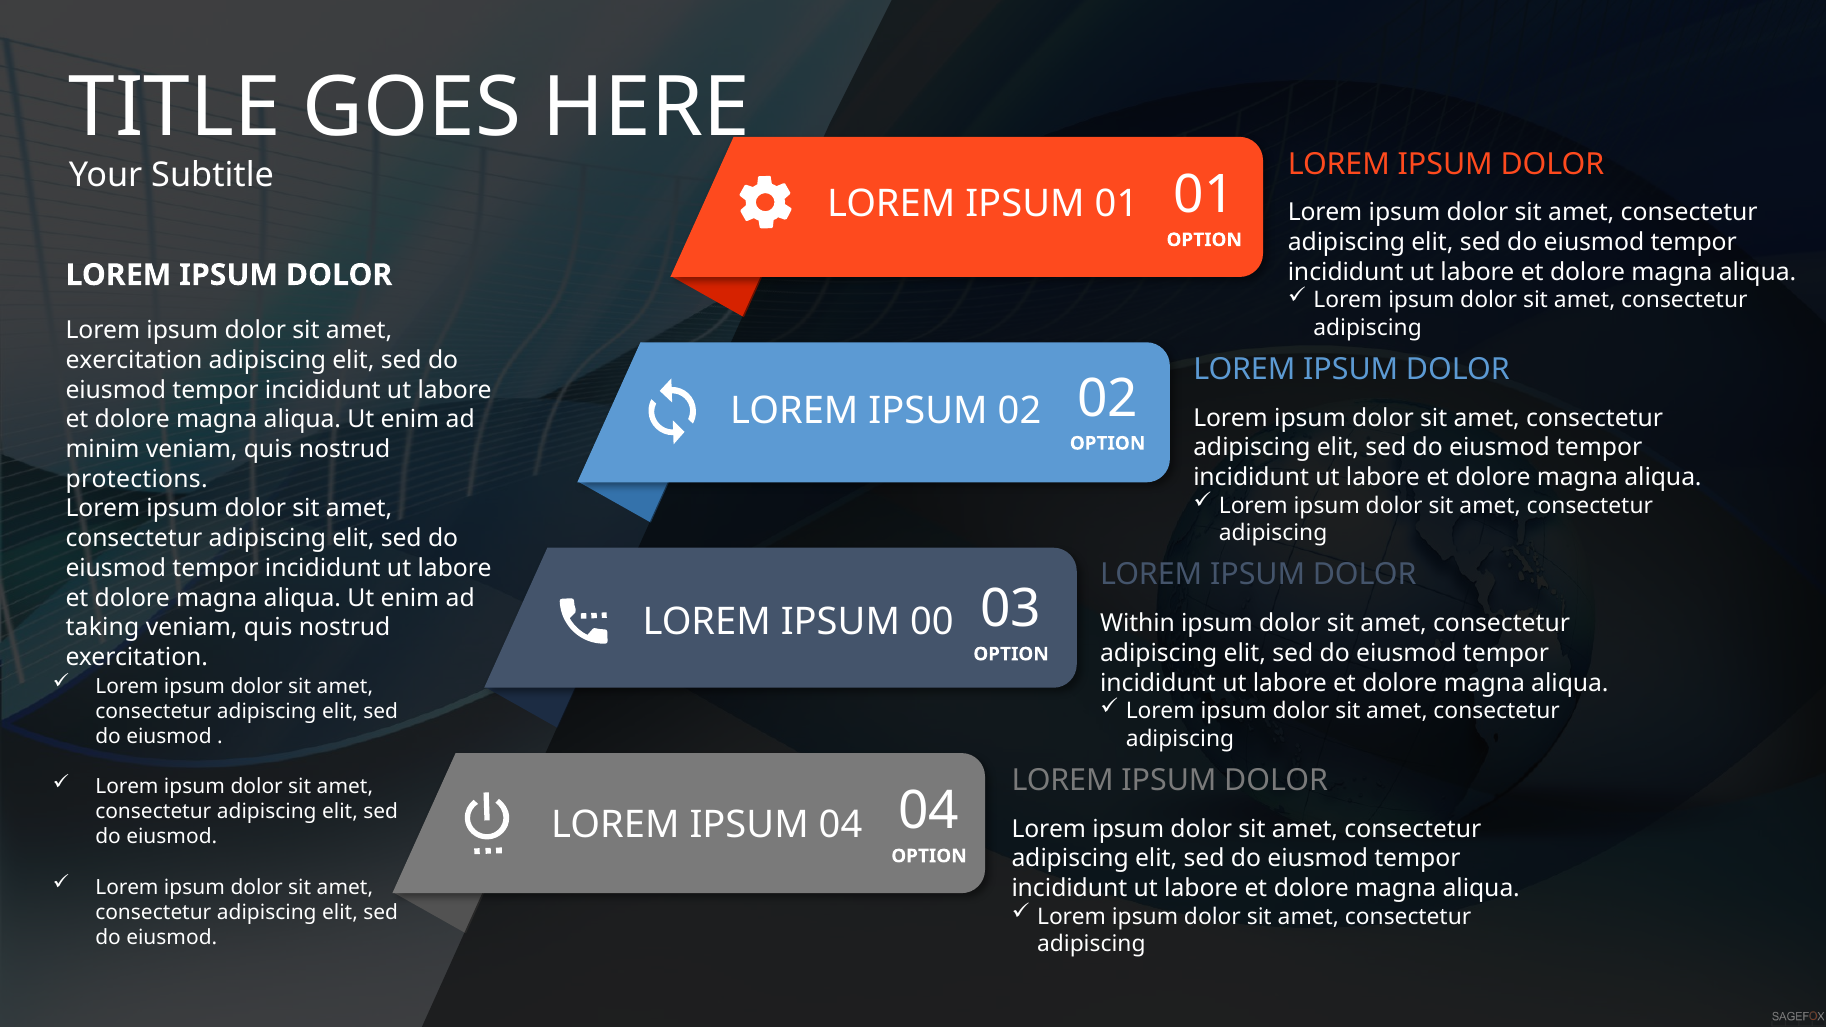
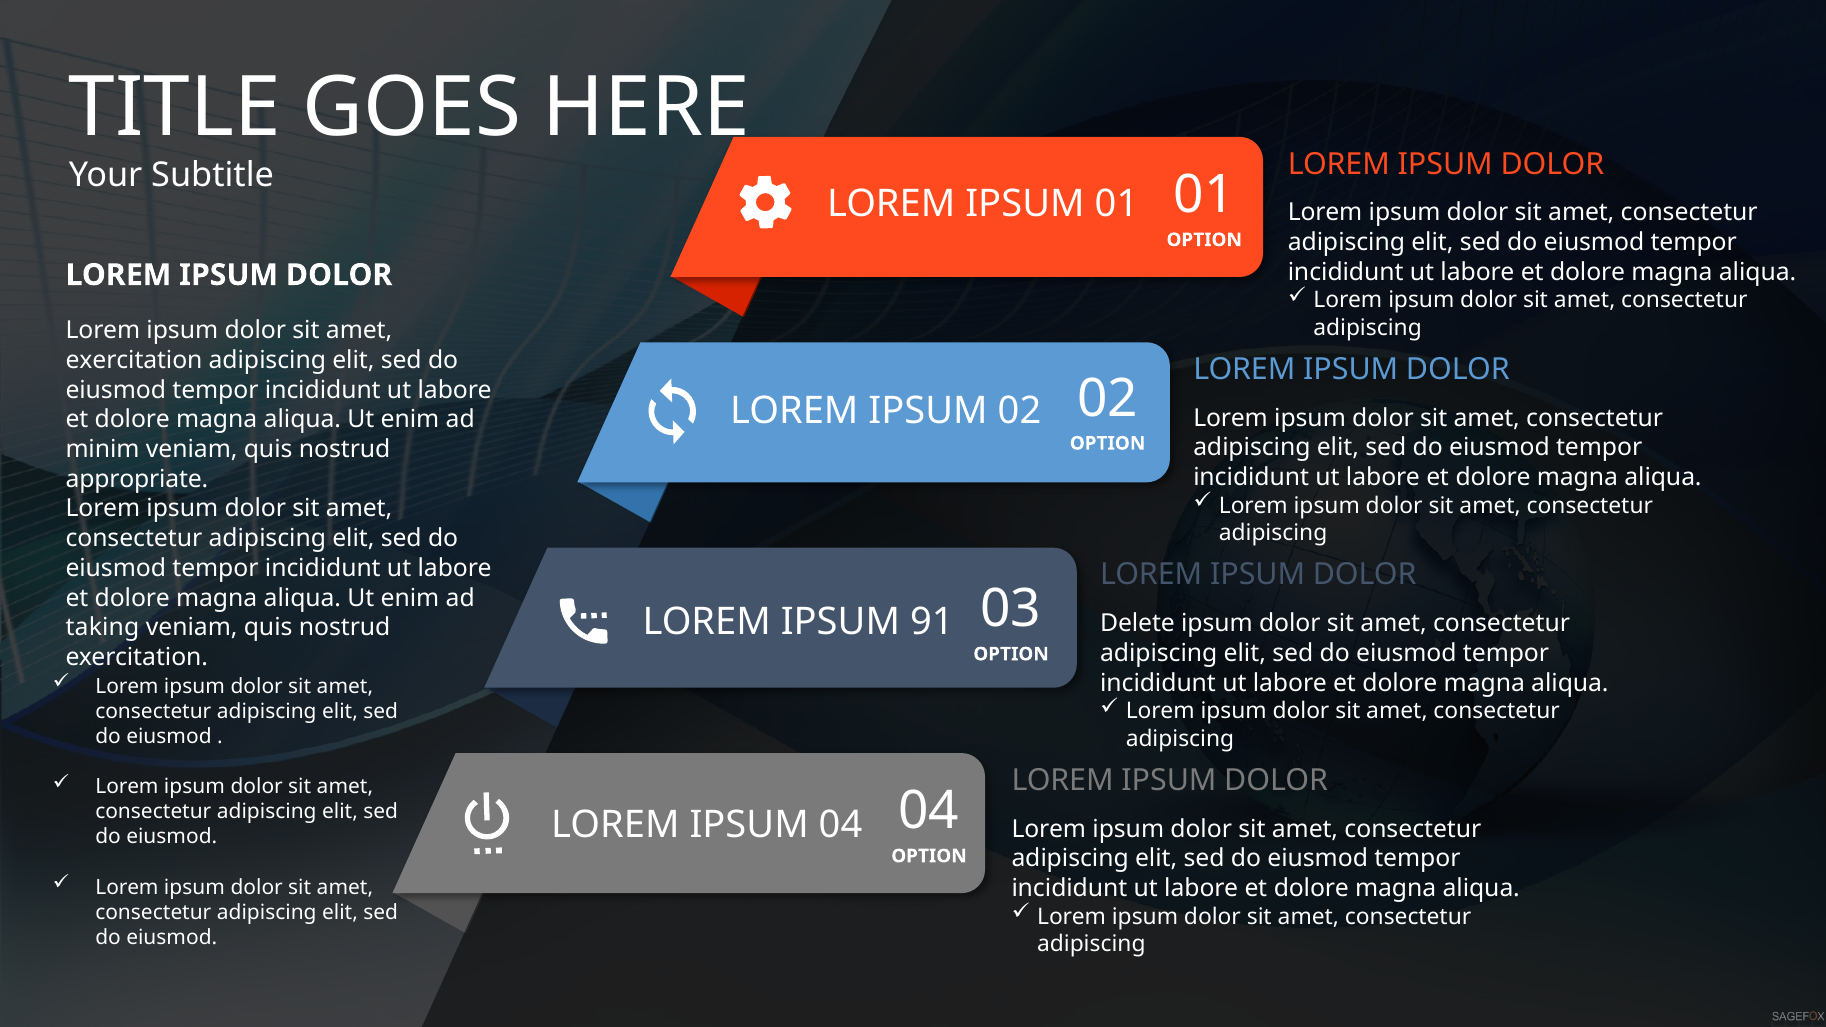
protections: protections -> appropriate (137, 479)
00: 00 -> 91 (932, 622)
Within: Within -> Delete (1138, 624)
